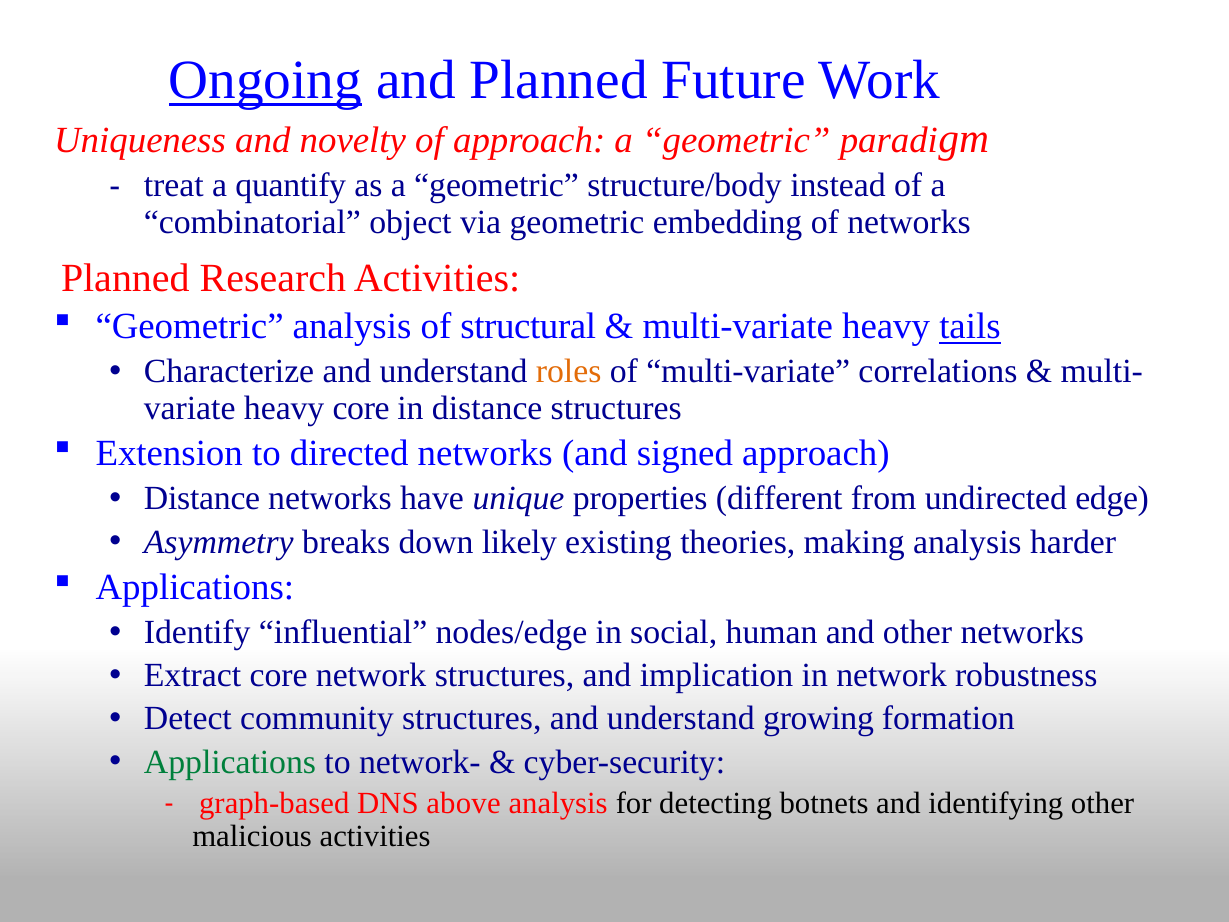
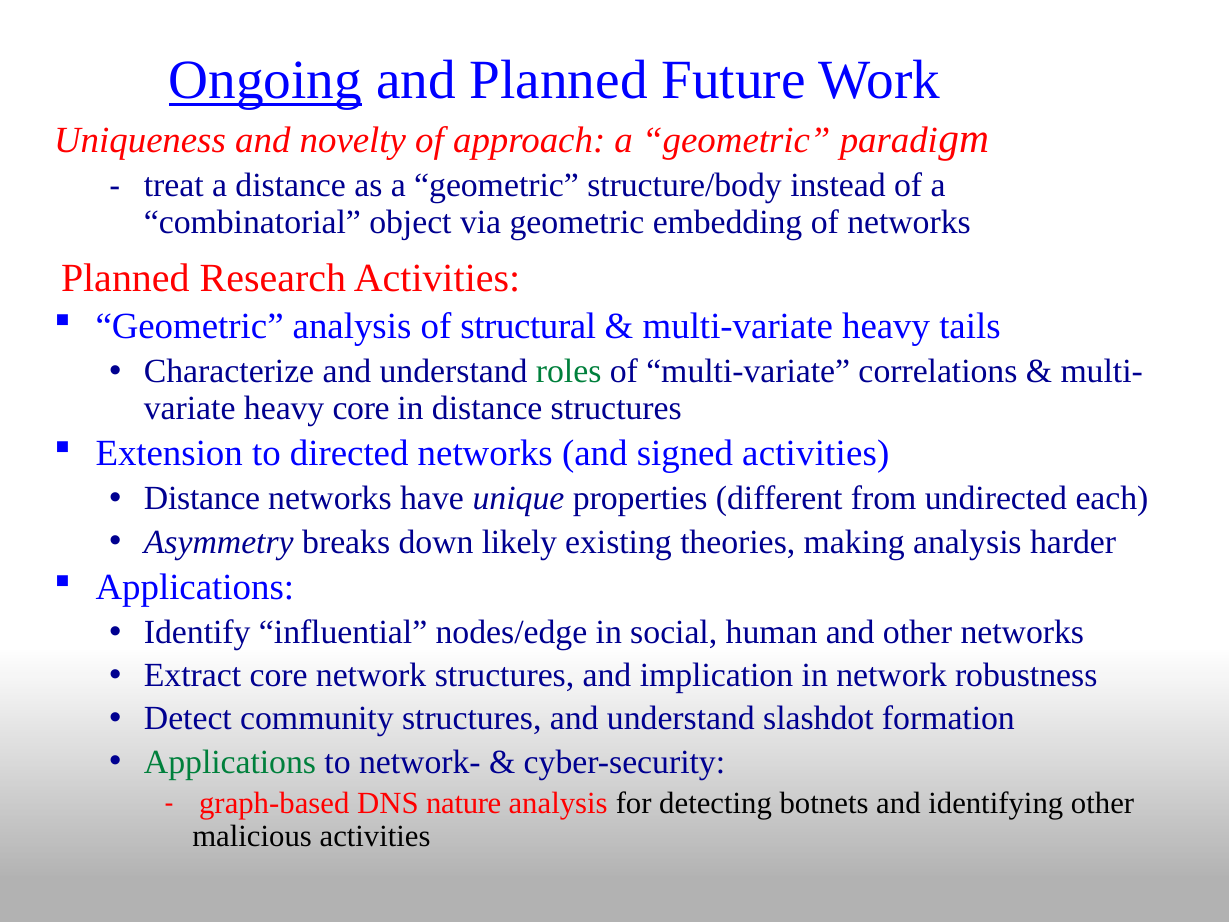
a quantify: quantify -> distance (291, 186)
tails underline: present -> none (970, 327)
roles colour: orange -> green (569, 372)
signed approach: approach -> activities (816, 454)
edge: edge -> each (1112, 498)
growing: growing -> slashdot (818, 719)
above: above -> nature (464, 803)
